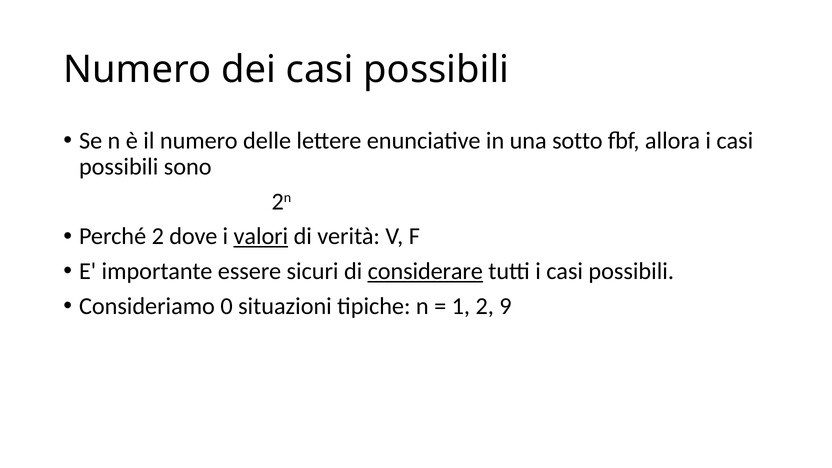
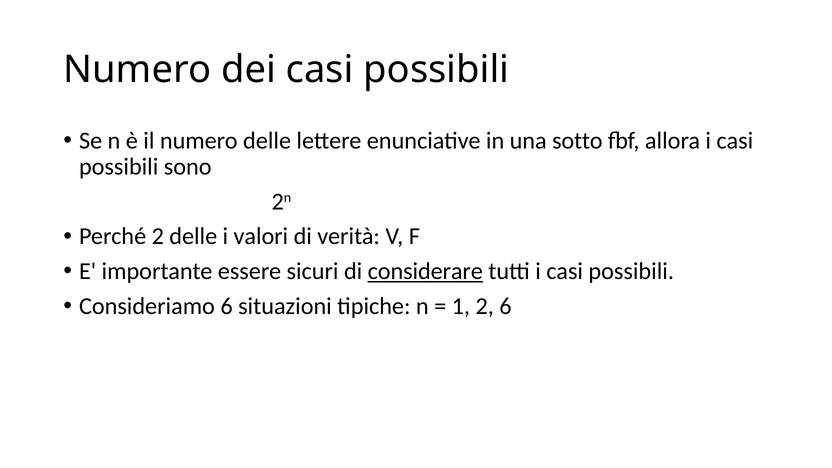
2 dove: dove -> delle (193, 236)
valori underline: present -> none (261, 236)
Consideriamo 0: 0 -> 6 (227, 306)
2 9: 9 -> 6 (505, 306)
